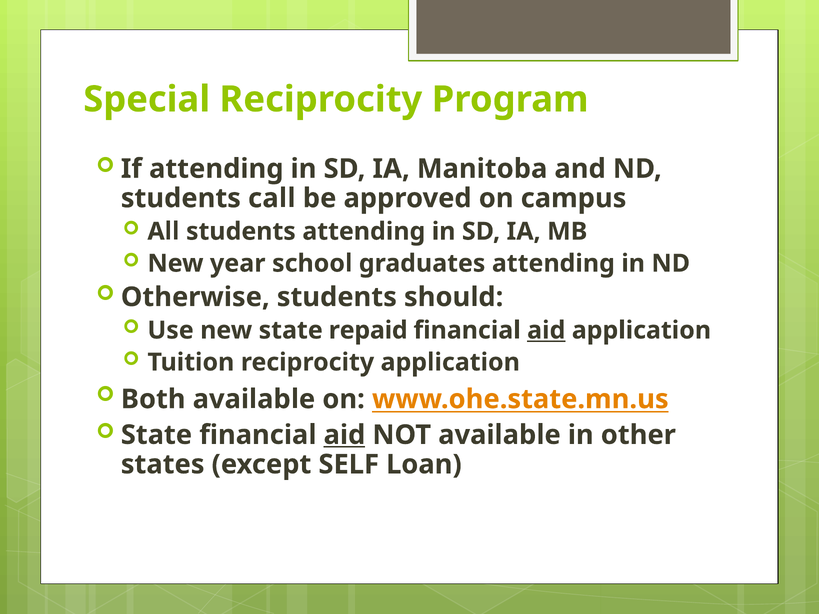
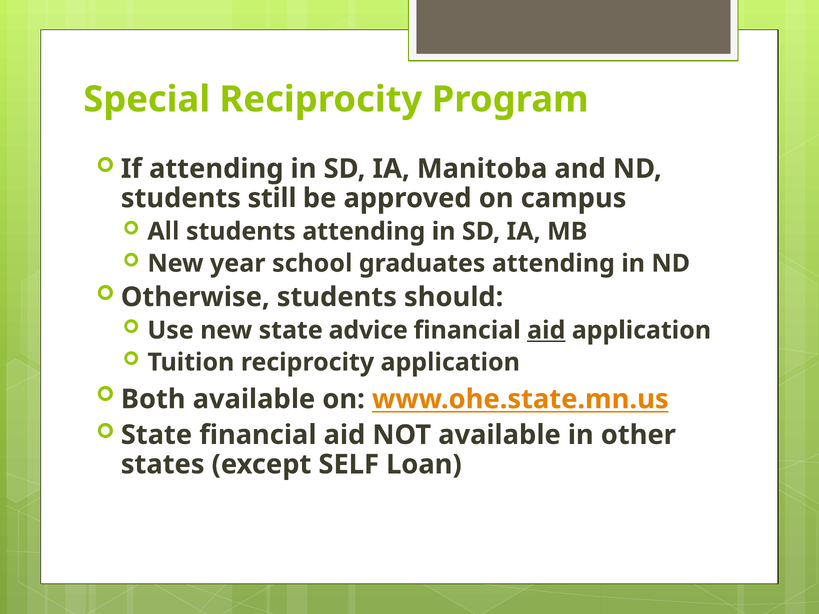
call: call -> still (272, 198)
repaid: repaid -> advice (368, 330)
aid underline: present -> none (344, 435)
